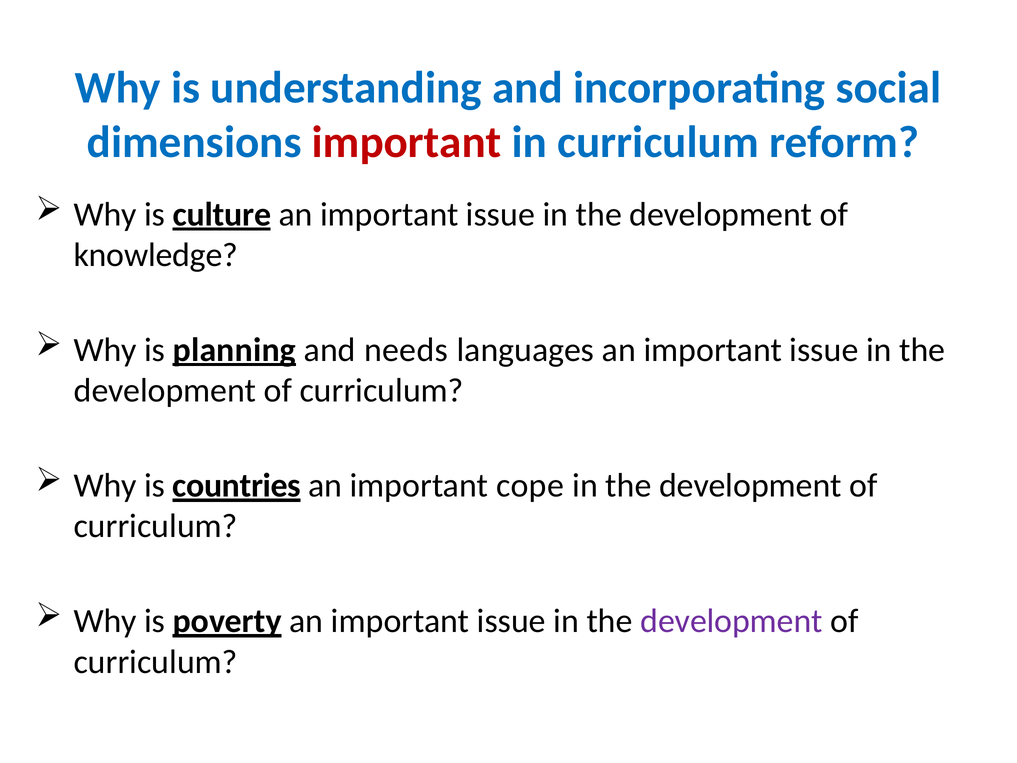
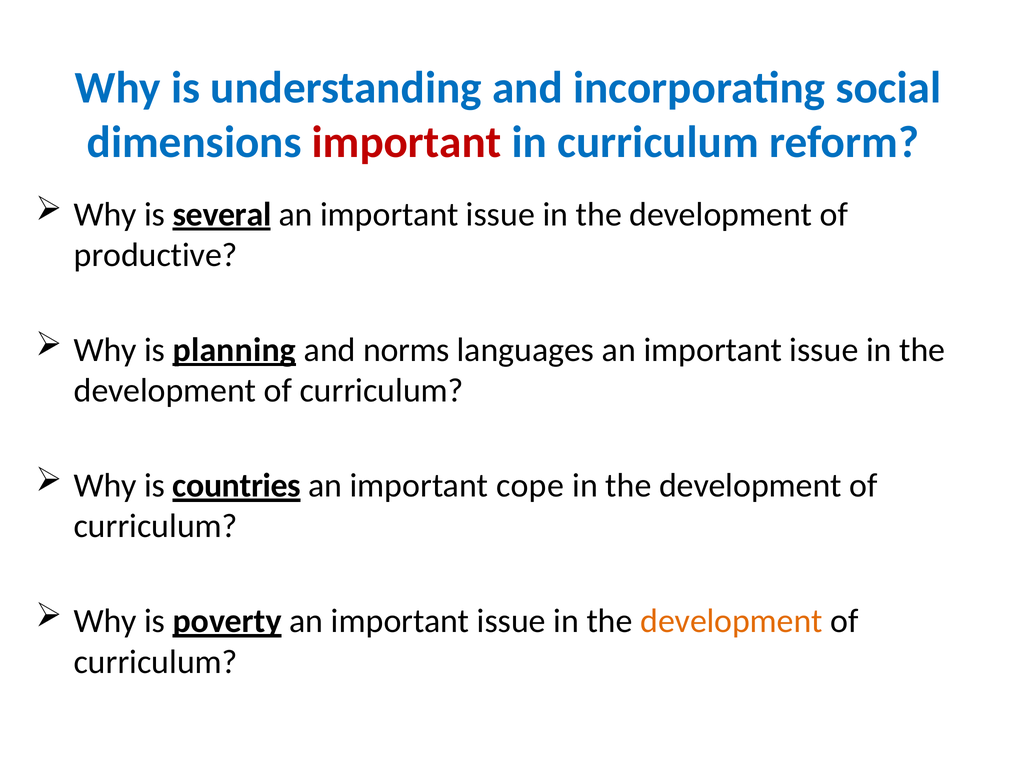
culture: culture -> several (222, 214)
knowledge: knowledge -> productive (156, 255)
needs: needs -> norms (406, 350)
development colour: purple -> orange (732, 621)
